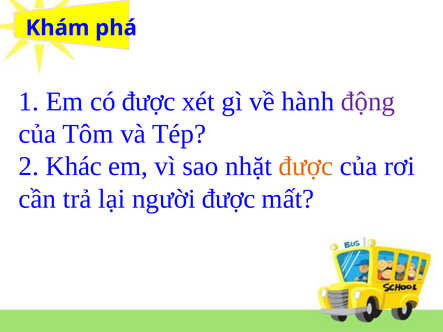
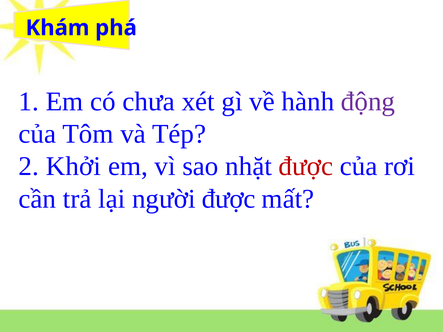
có được: được -> chưa (149, 102)
Khác: Khác -> Khởi (73, 166)
được colour: orange -> red (306, 166)
